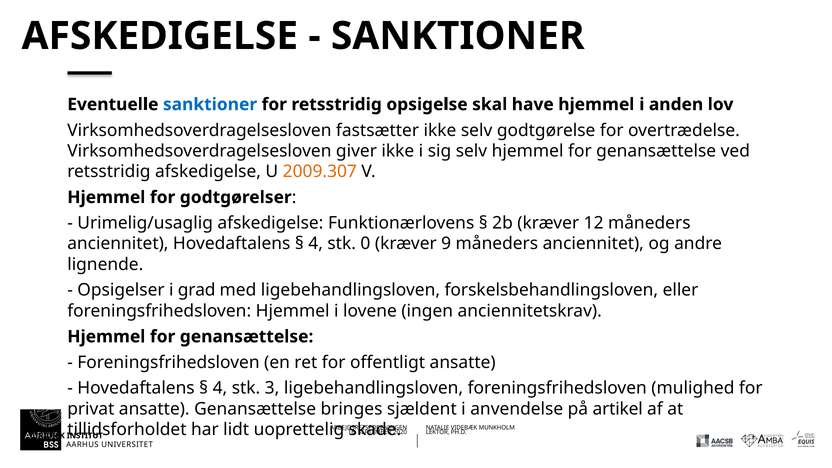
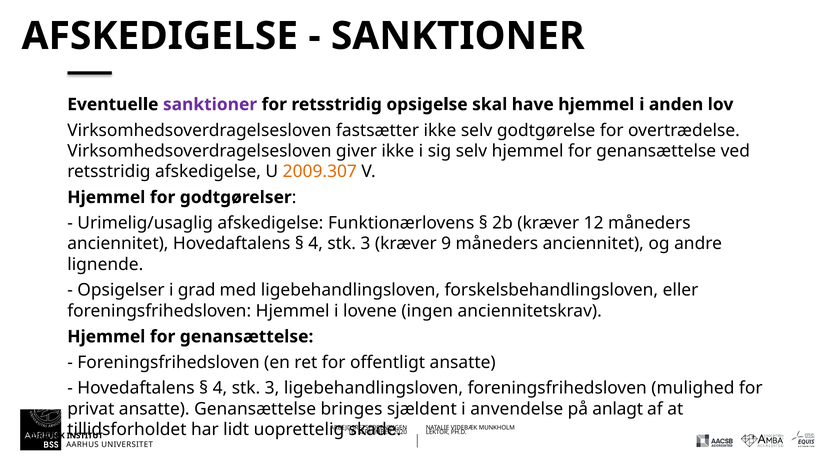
sanktioner colour: blue -> purple (210, 104)
0: 0 -> 3 (365, 244)
artikel: artikel -> anlagt (618, 409)
